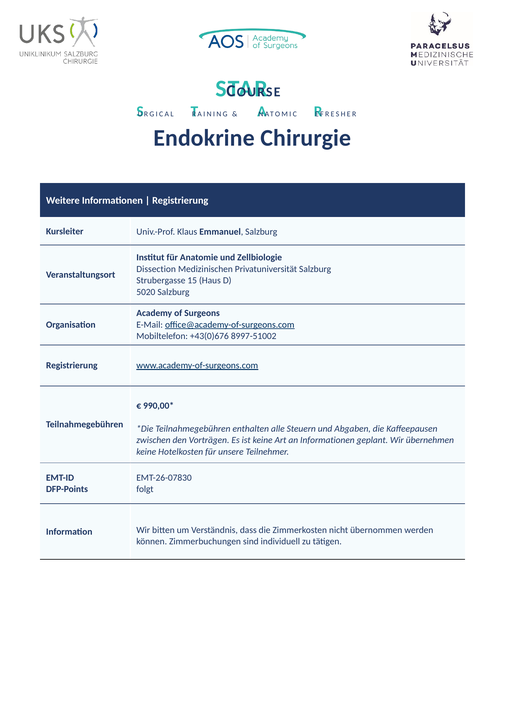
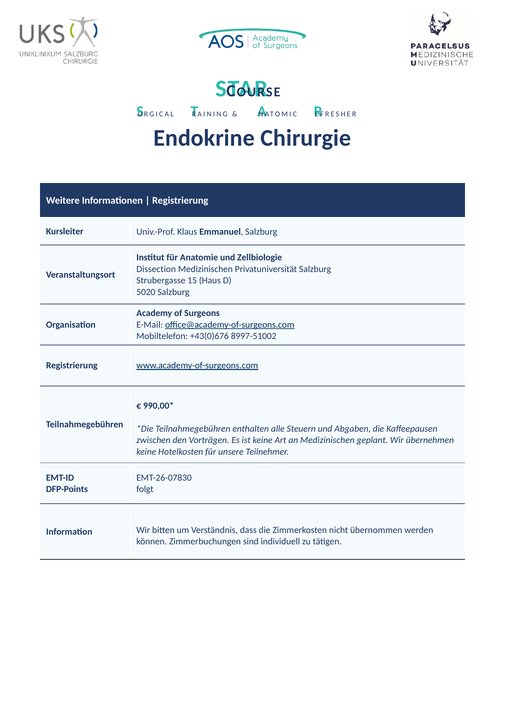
an Informationen: Informationen -> Medizinischen (327, 440)
